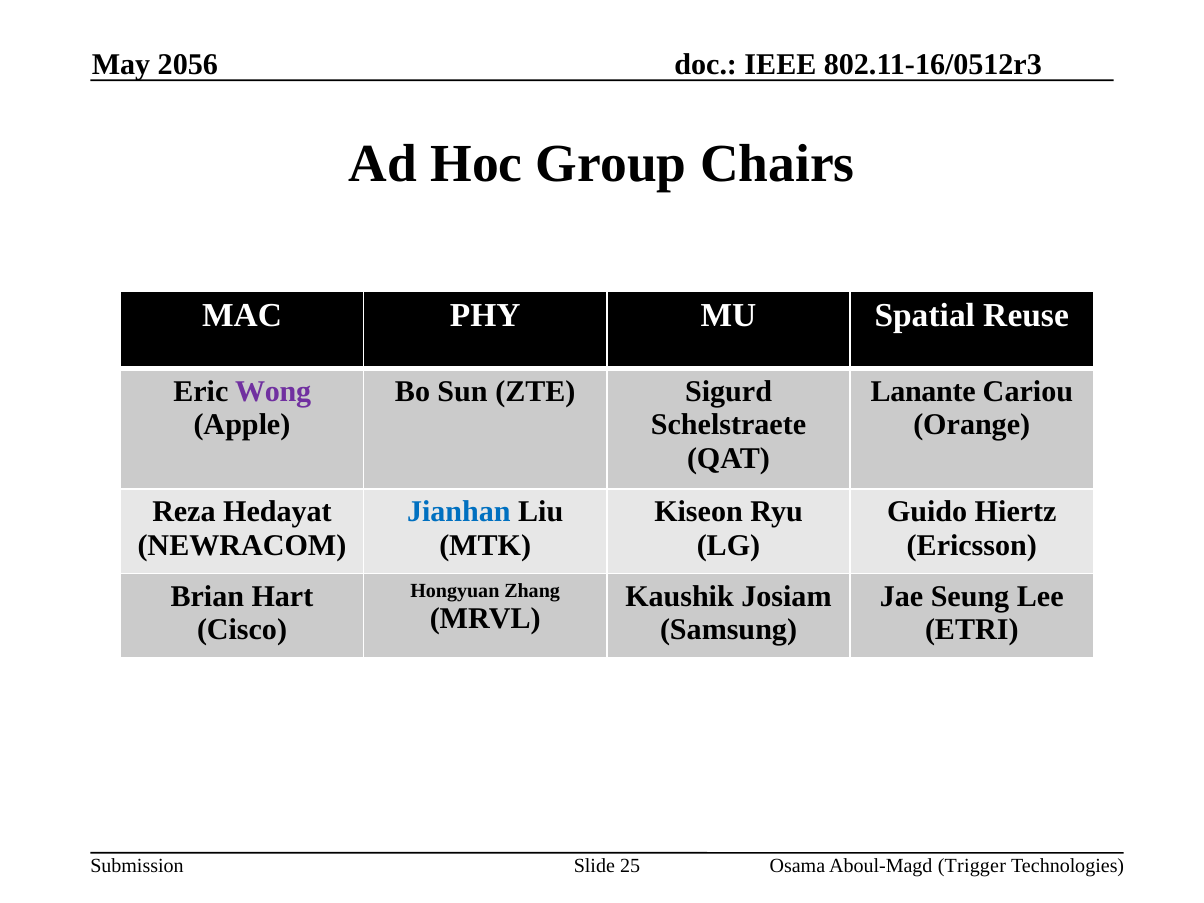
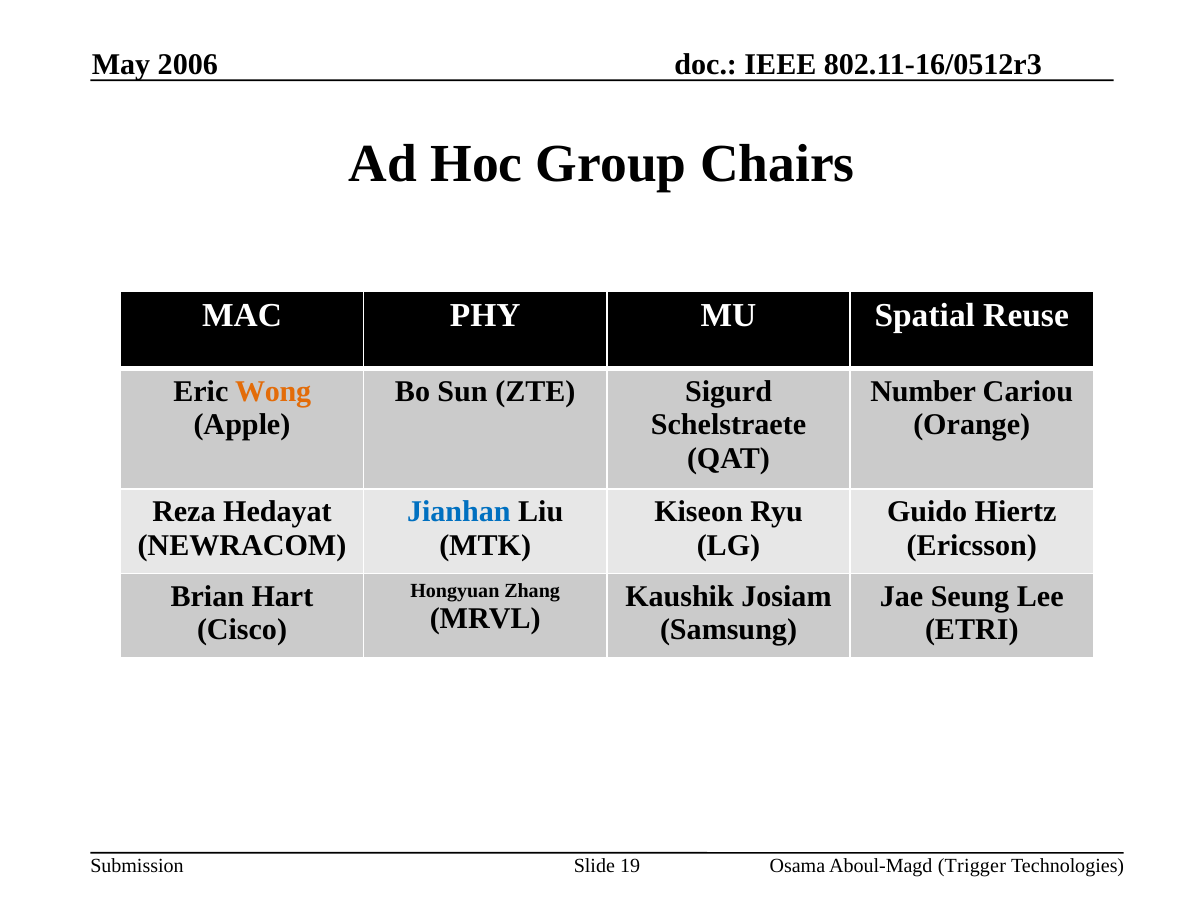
2056: 2056 -> 2006 (188, 64)
Wong colour: purple -> orange (273, 392)
Lanante: Lanante -> Number (923, 392)
25: 25 -> 19 (630, 866)
